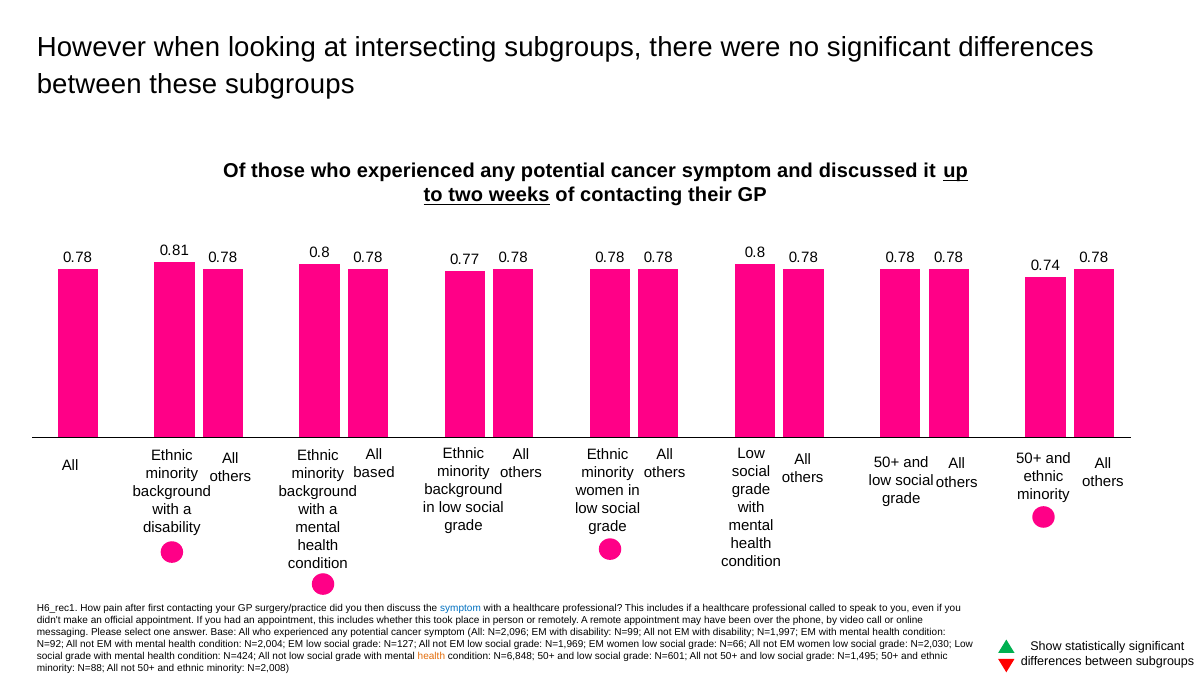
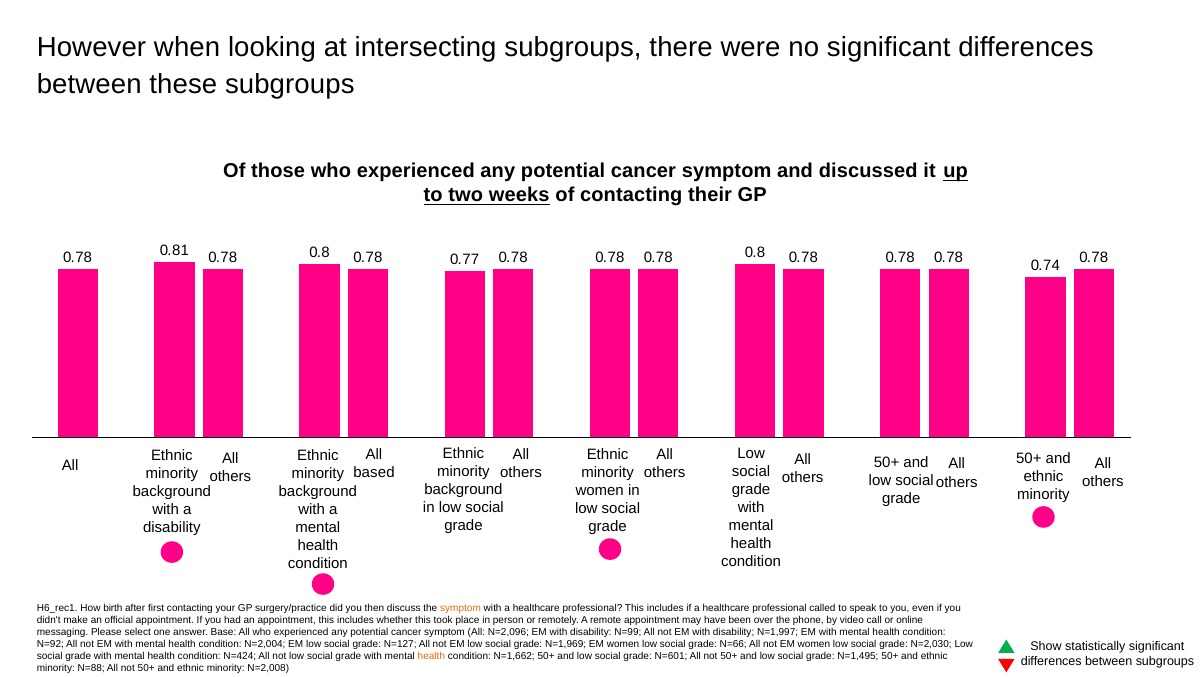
pain: pain -> birth (113, 608)
symptom colour: blue -> orange (460, 608)
N=6,848: N=6,848 -> N=1,662 (514, 656)
